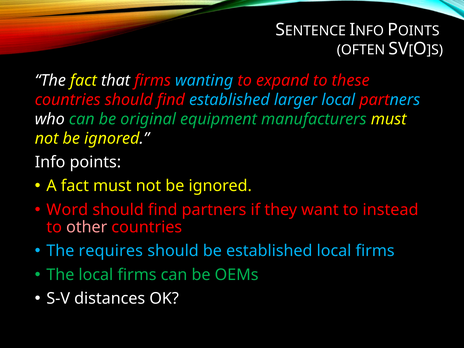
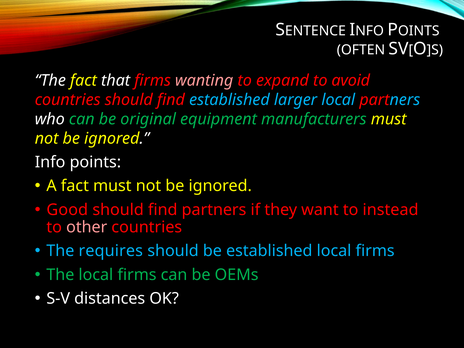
wanting colour: light blue -> pink (204, 80)
these: these -> avoid (351, 80)
Word: Word -> Good (67, 210)
